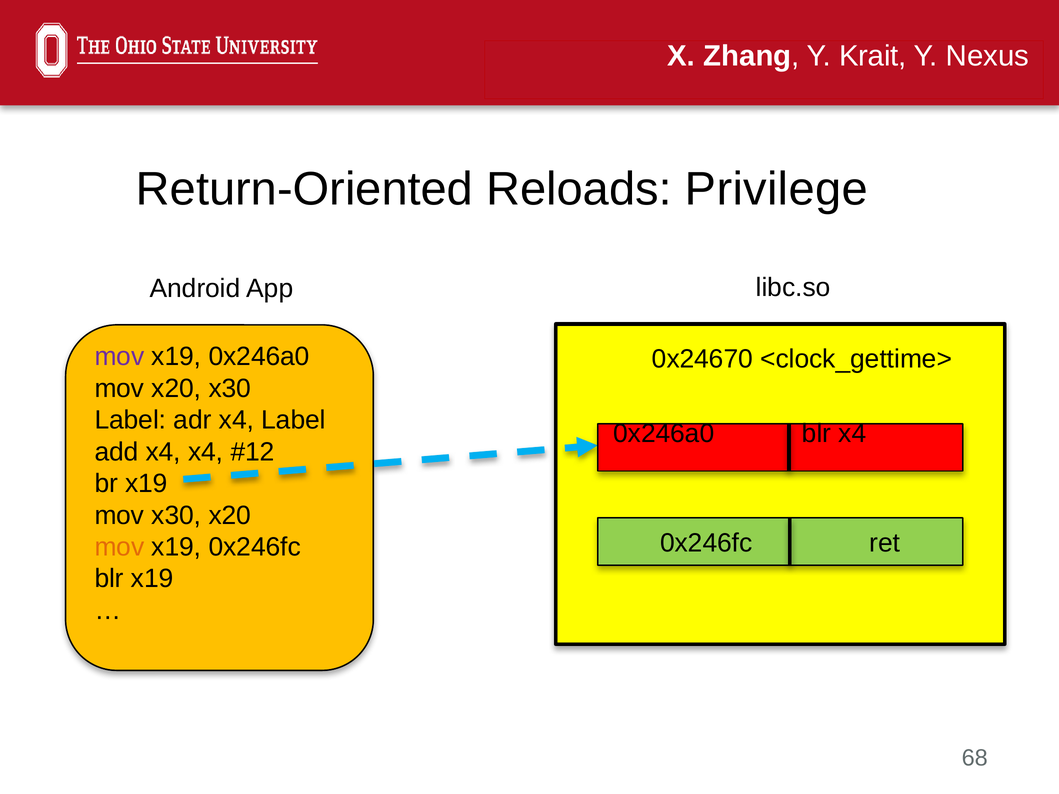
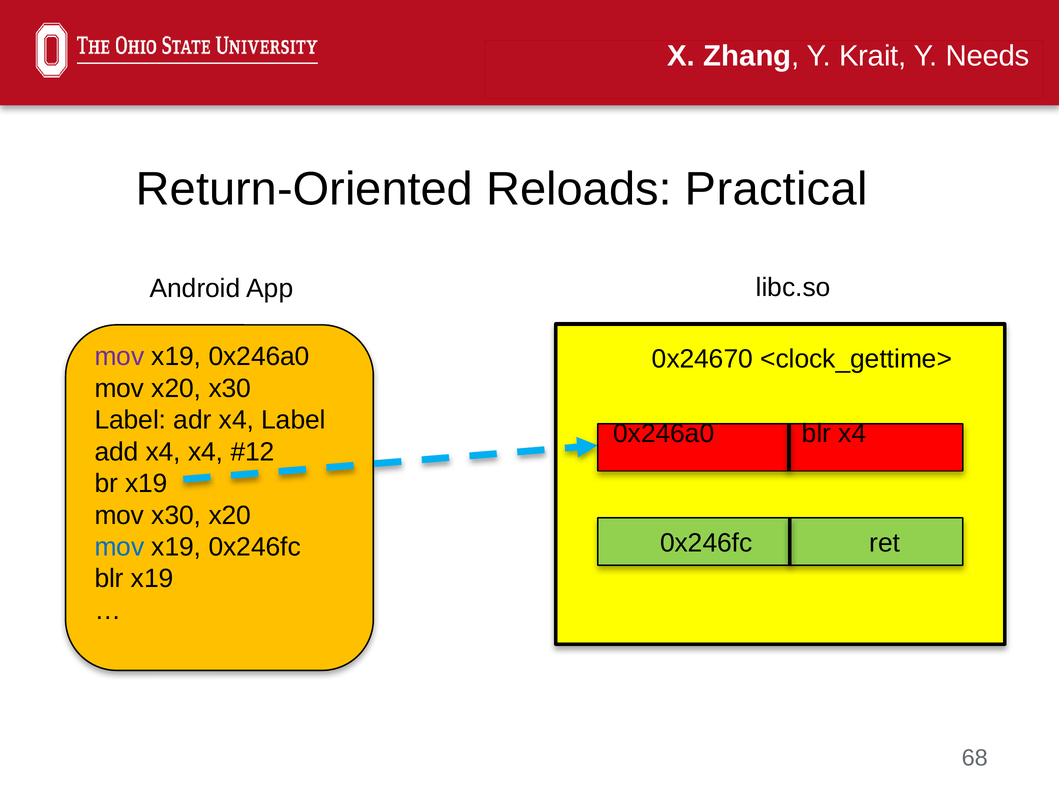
Nexus: Nexus -> Needs (988, 56)
Privilege: Privilege -> Practical (776, 189)
mov colour: orange -> blue (119, 547)
